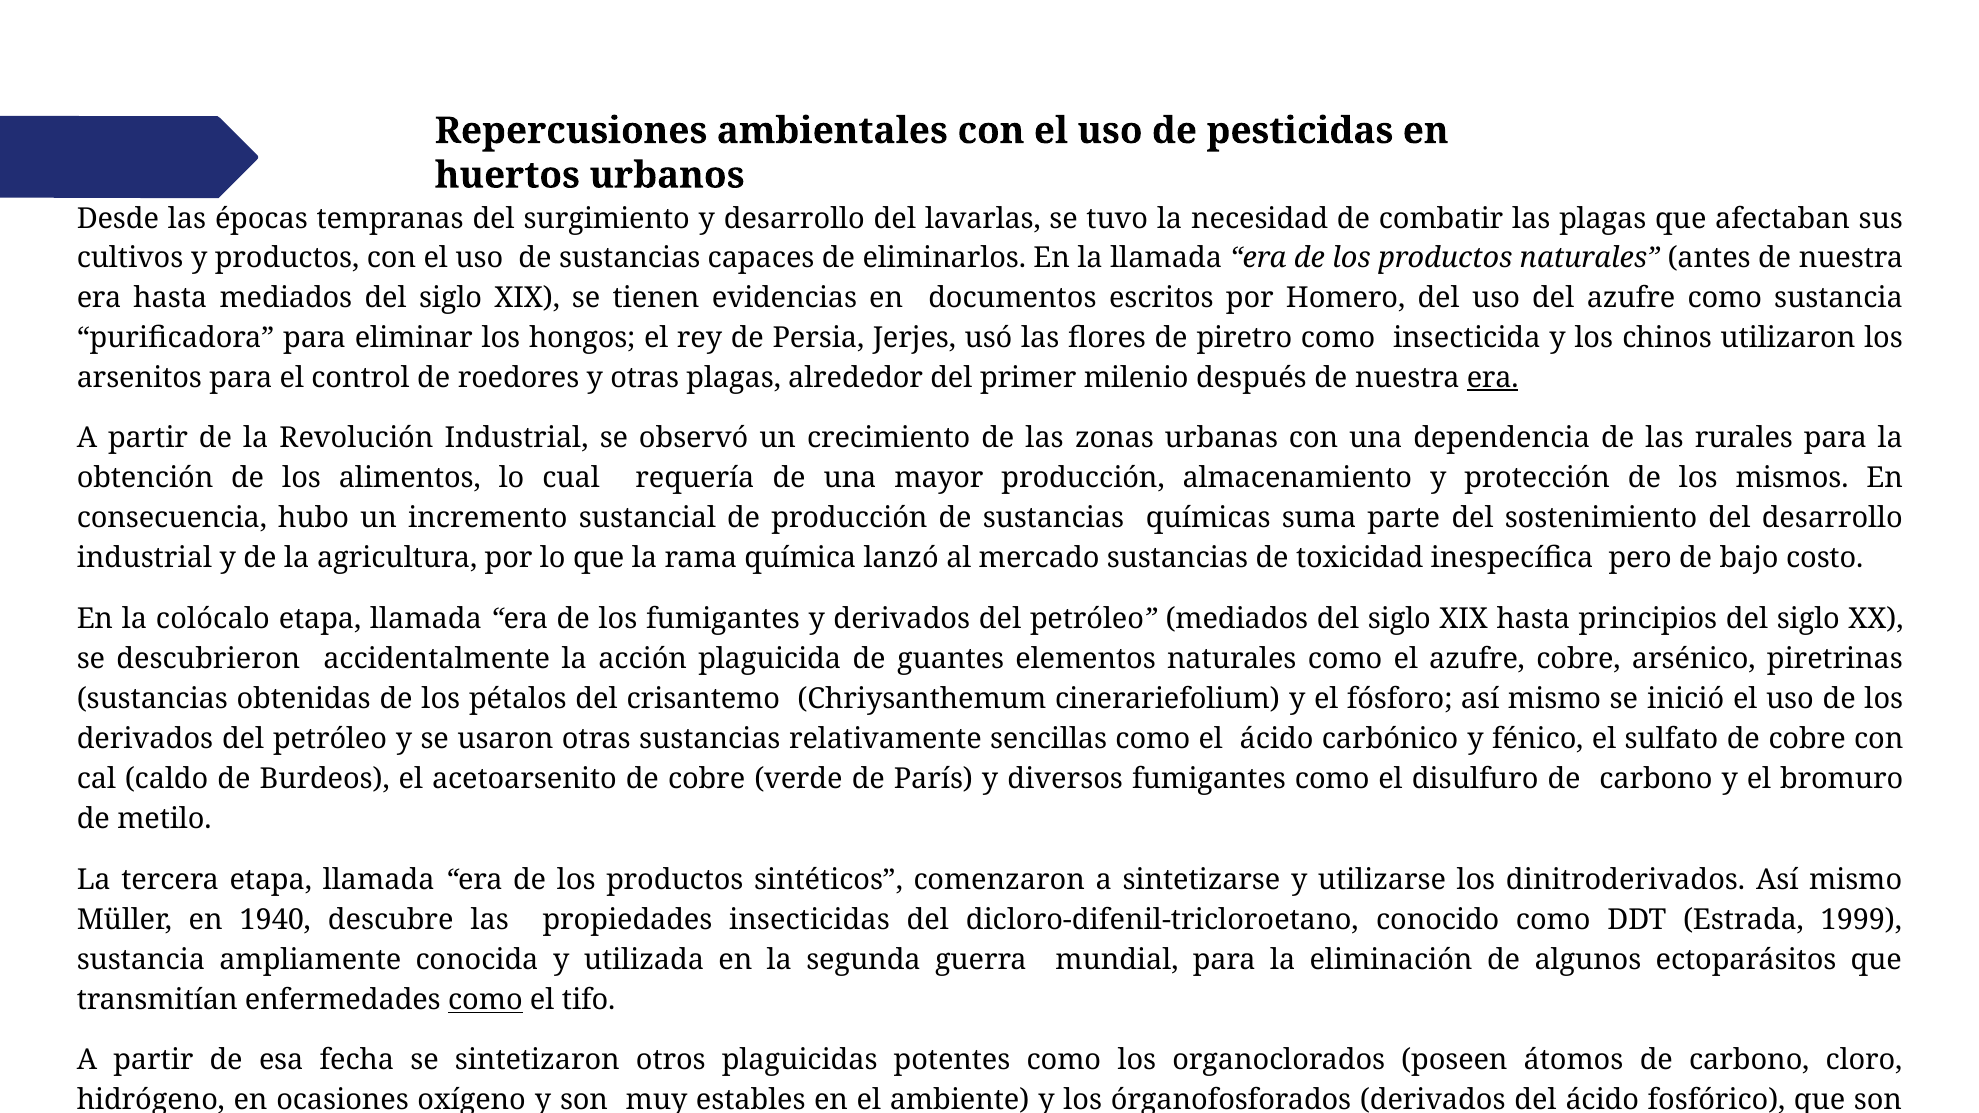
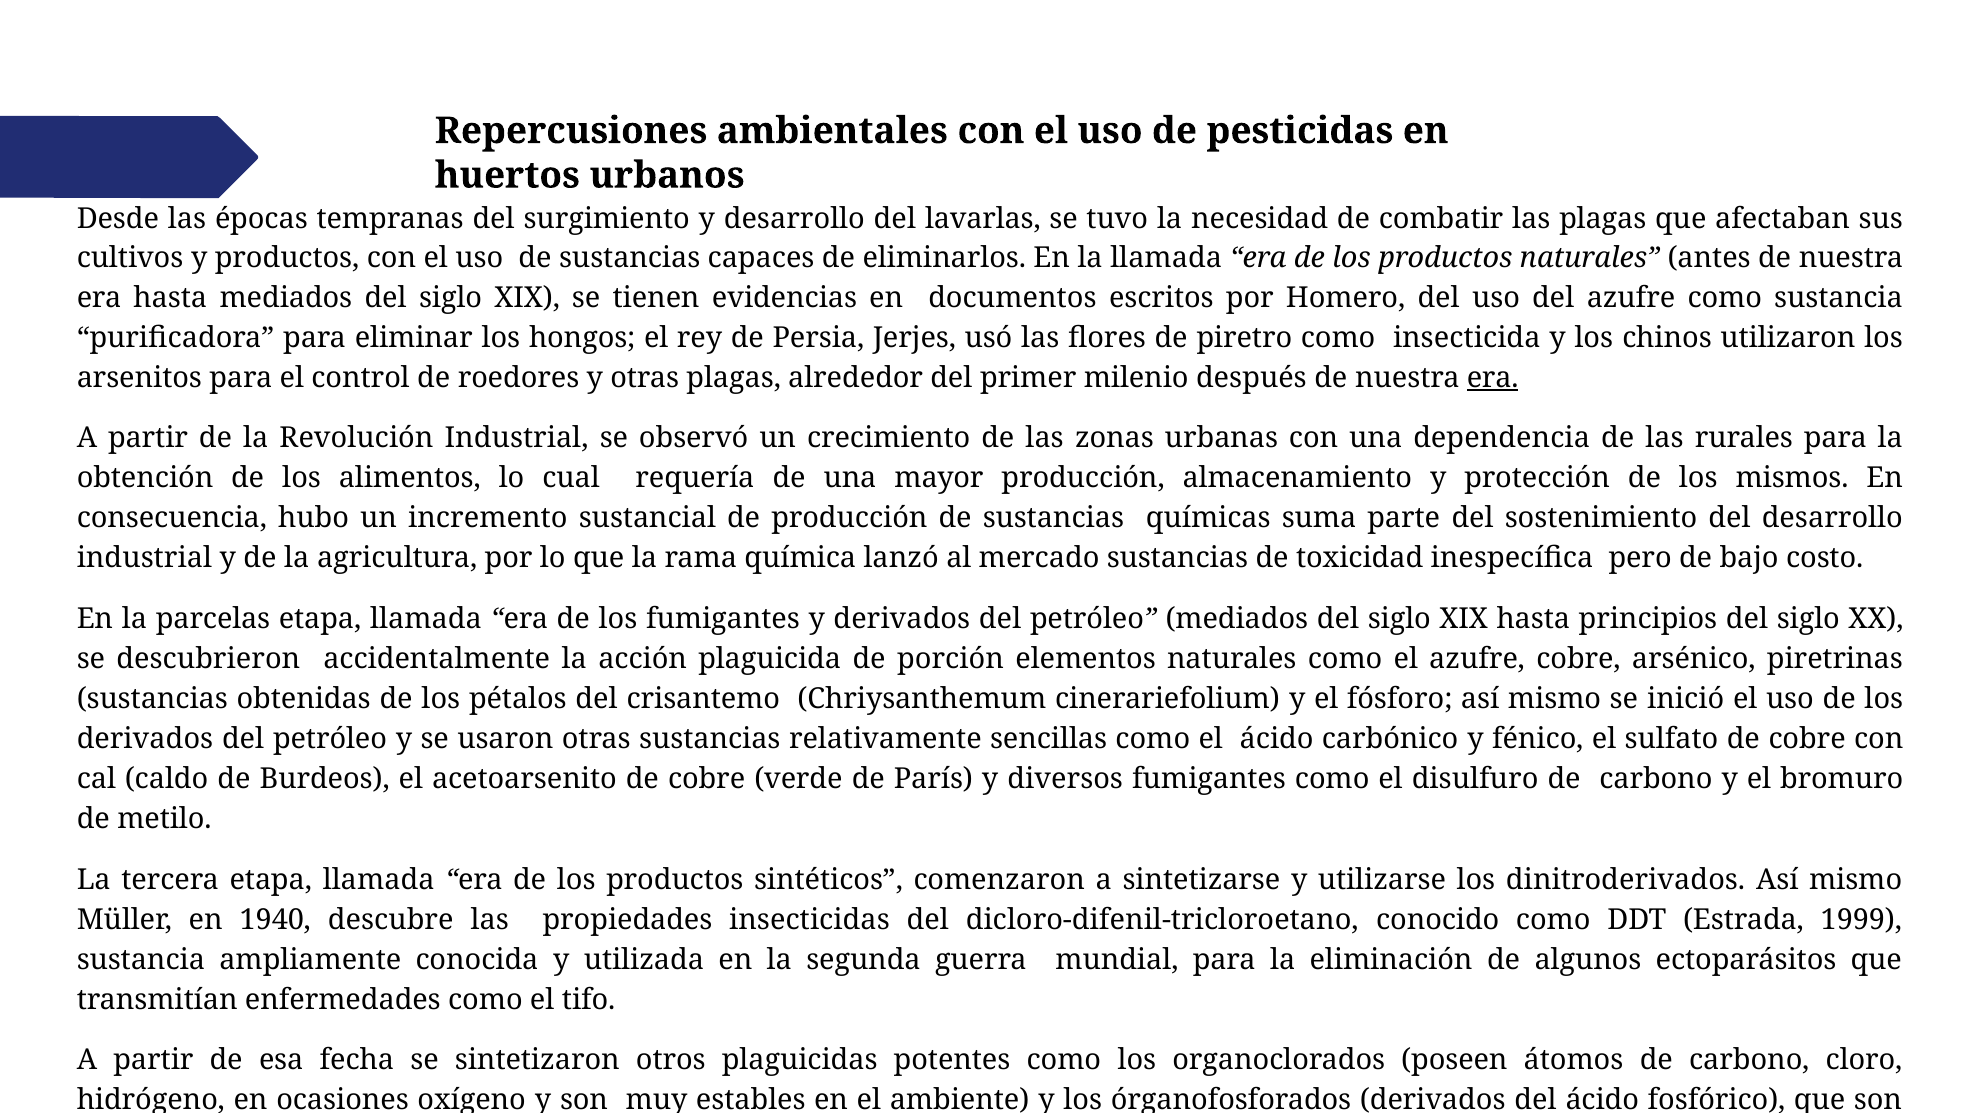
colócalo: colócalo -> parcelas (213, 619)
guantes: guantes -> porción (951, 659)
como underline: present -> none (485, 1000)
